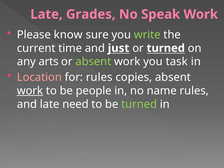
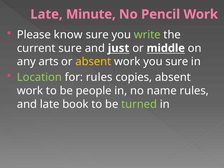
Grades: Grades -> Minute (91, 14)
Speak: Speak -> Pencil (161, 14)
current time: time -> sure (70, 48)
or turned: turned -> middle (166, 48)
absent colour: light green -> yellow (93, 62)
you task: task -> sure (177, 62)
Location colour: pink -> light green (39, 77)
work underline: present -> none (30, 91)
need: need -> book (75, 104)
